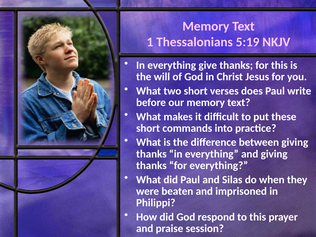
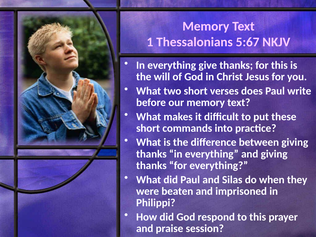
5:19: 5:19 -> 5:67 (248, 42)
